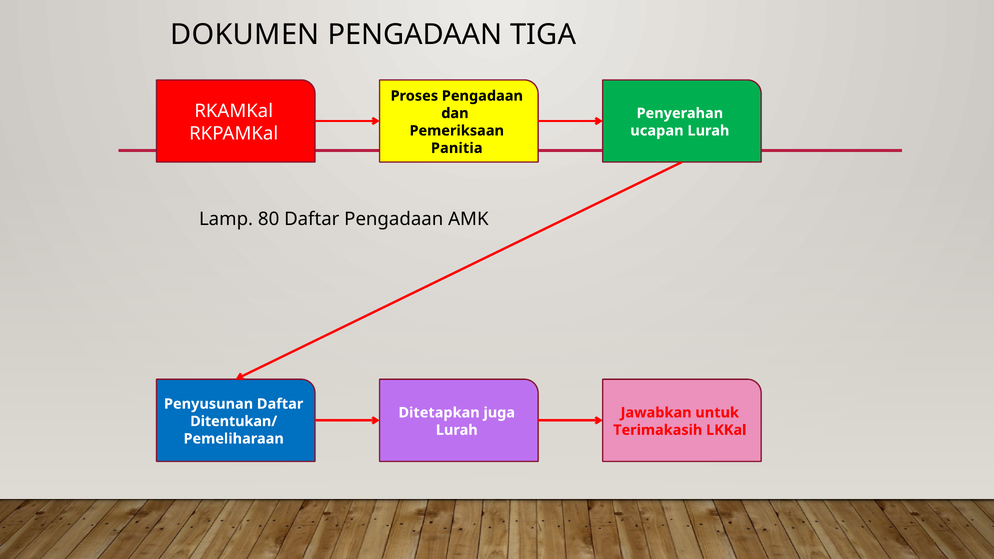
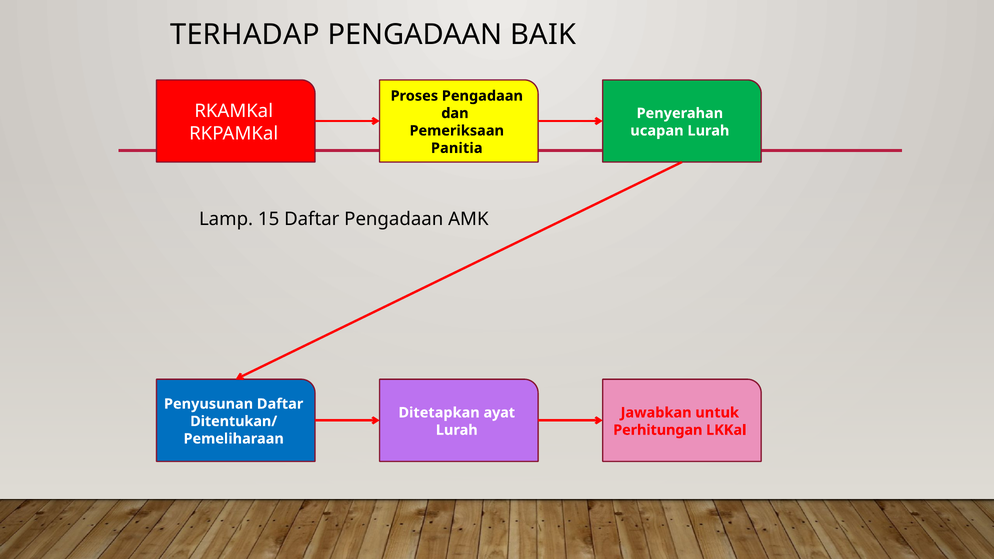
DOKUMEN: DOKUMEN -> TERHADAP (245, 35)
TIGA: TIGA -> BAIK (543, 35)
80: 80 -> 15 (269, 219)
juga: juga -> ayat (499, 413)
Terimakasih: Terimakasih -> Perhitungan (658, 430)
